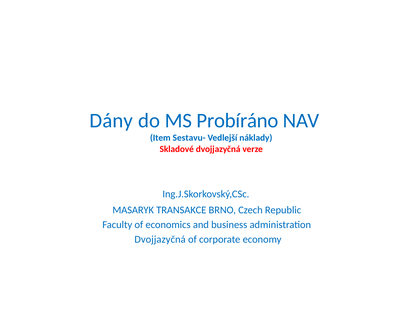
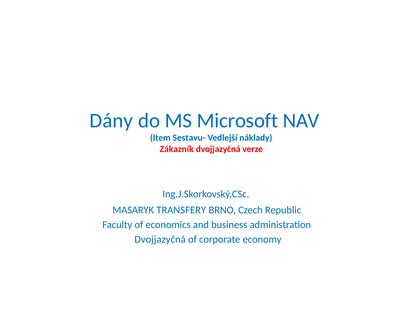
Probíráno: Probíráno -> Microsoft (237, 121)
Skladové: Skladové -> Zákazník (177, 149)
TRANSAKCE: TRANSAKCE -> TRANSFERY (181, 210)
